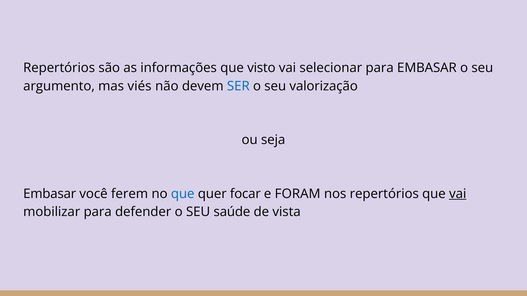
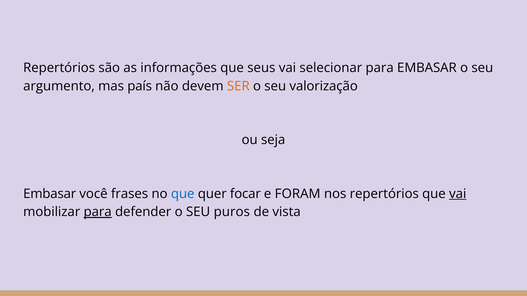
visto: visto -> seus (261, 68)
viés: viés -> país (140, 86)
SER colour: blue -> orange (238, 86)
ferem: ferem -> frases (130, 194)
para underline: none -> present (98, 212)
saúde: saúde -> puros (232, 212)
